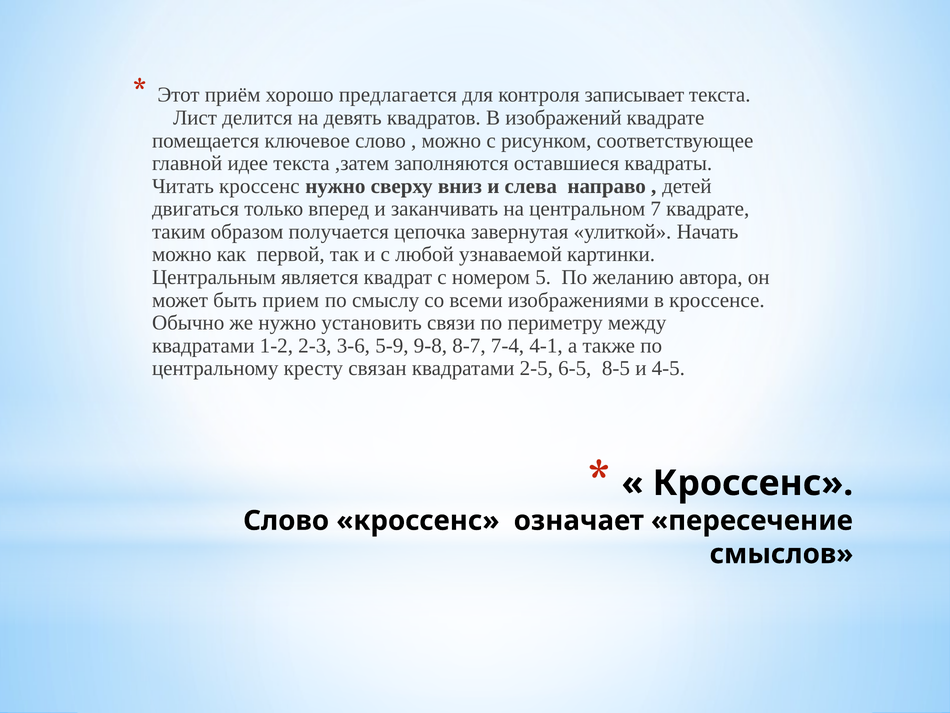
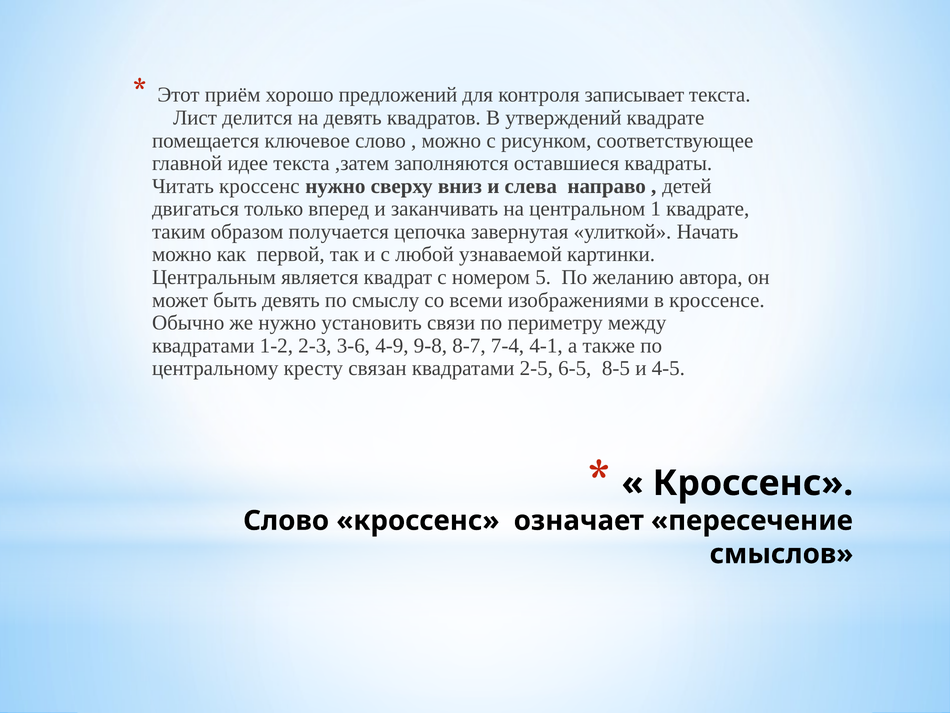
предлагается: предлагается -> предложений (398, 95)
изображений: изображений -> утверждений (563, 118)
7: 7 -> 1 (656, 209)
быть прием: прием -> девять (291, 300)
5-9: 5-9 -> 4-9 (392, 345)
